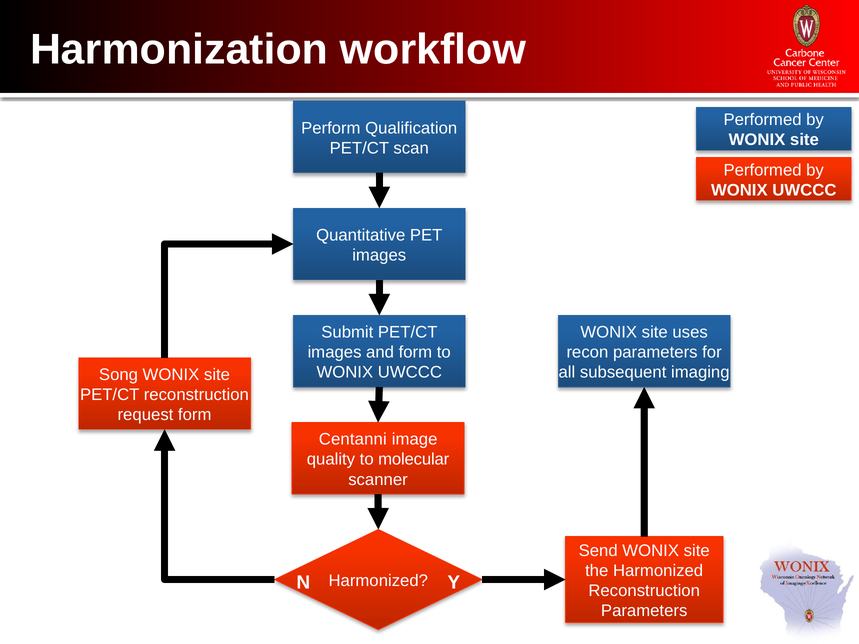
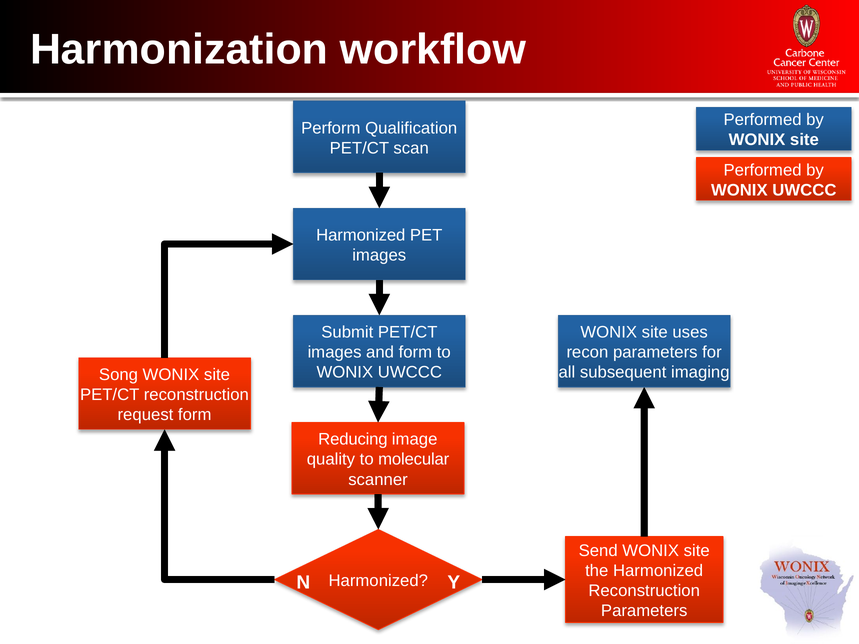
Quantitative: Quantitative -> Harmonized (361, 235)
Centanni: Centanni -> Reducing (353, 440)
